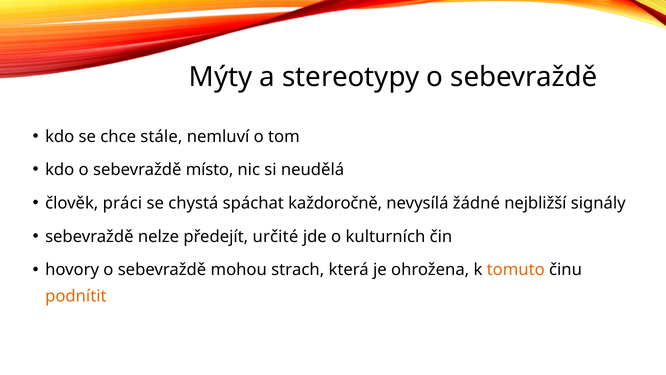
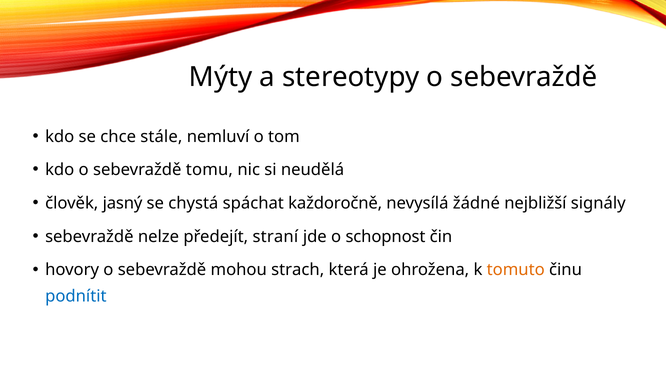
místo: místo -> tomu (209, 170)
práci: práci -> jasný (123, 203)
určité: určité -> straní (275, 236)
kulturních: kulturních -> schopnost (385, 236)
podnítit colour: orange -> blue (76, 296)
